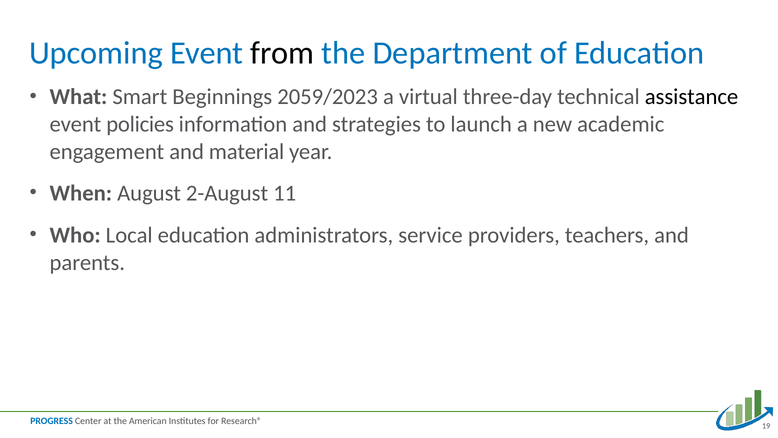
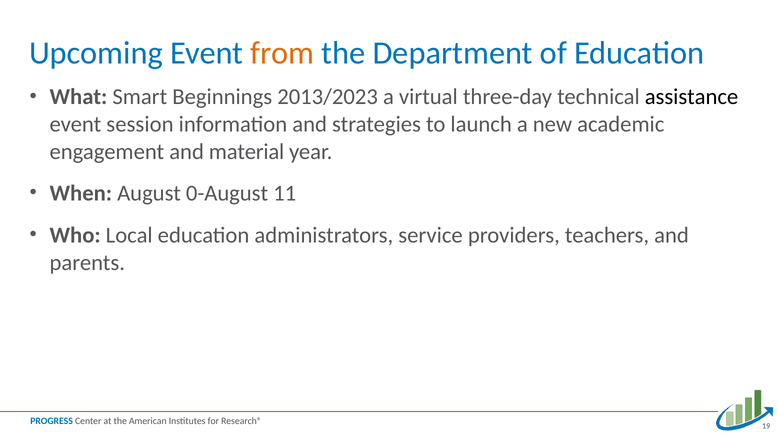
from colour: black -> orange (282, 53)
2059/2023: 2059/2023 -> 2013/2023 (328, 97)
policies: policies -> session (140, 124)
2-August: 2-August -> 0-August (227, 193)
